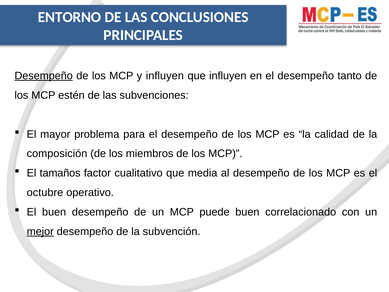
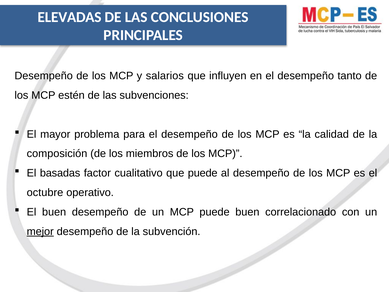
ENTORNO: ENTORNO -> ELEVADAS (70, 17)
Desempeño underline: present -> none (44, 76)
y influyen: influyen -> salarios (165, 76)
tamaños: tamaños -> basadas (60, 173)
que media: media -> puede (203, 173)
